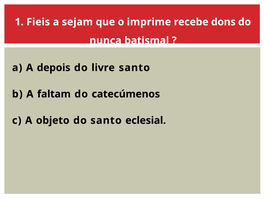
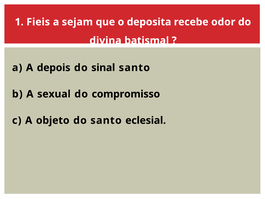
imprime: imprime -> deposita (149, 22)
dons: dons -> odor (223, 22)
nunca: nunca -> divina (105, 41)
livre: livre -> sinal (103, 68)
faltam: faltam -> sexual (54, 94)
catecúmenos: catecúmenos -> compromisso (126, 94)
